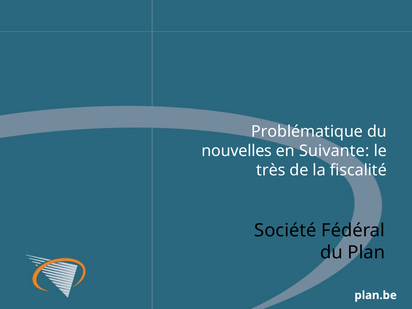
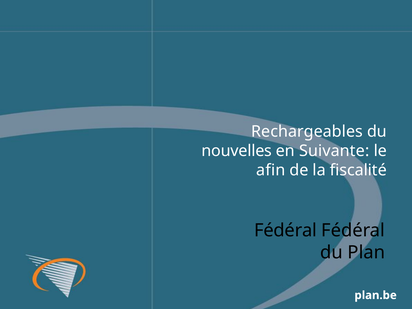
Problématique: Problématique -> Rechargeables (307, 132)
très: très -> afin (271, 170)
Société: Société -> Fédéral (285, 230)
